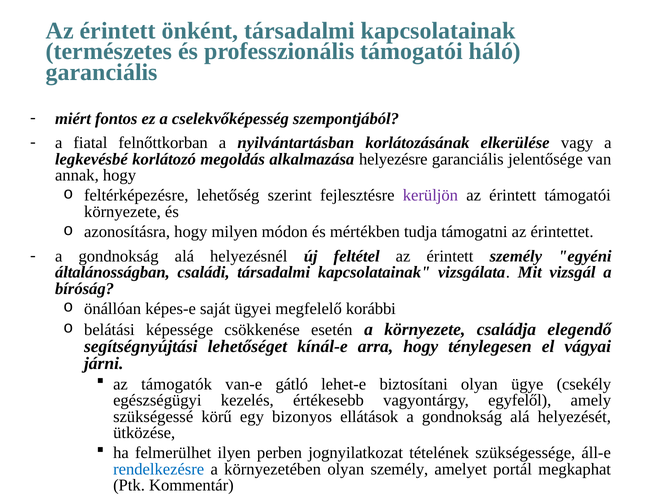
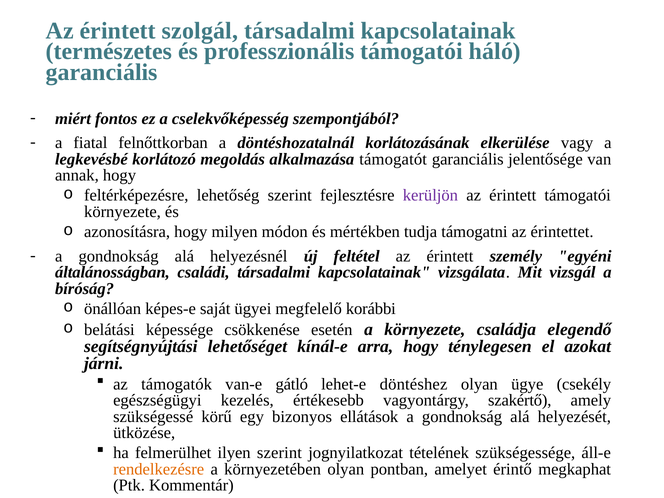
önként: önként -> szolgál (200, 31)
nyilvántartásban: nyilvántartásban -> döntéshozatalnál (296, 143)
helyezésre: helyezésre -> támogatót (393, 159)
vágyai: vágyai -> azokat (588, 347)
biztosítani: biztosítani -> döntéshez (414, 384)
egyfelől: egyfelől -> szakértő (520, 400)
ilyen perben: perben -> szerint (279, 453)
rendelkezésre colour: blue -> orange (159, 469)
olyan személy: személy -> pontban (399, 469)
portál: portál -> érintő (513, 469)
